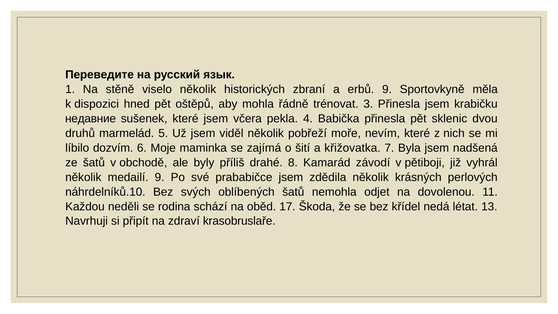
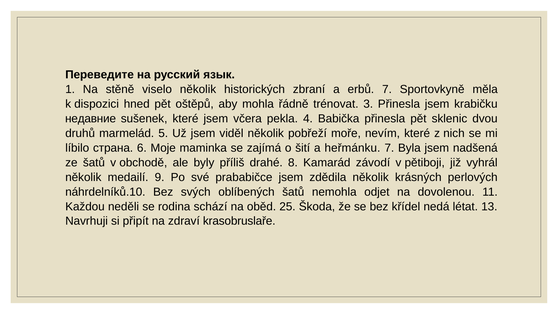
erbů 9: 9 -> 7 (387, 89)
dozvím: dozvím -> страна (113, 148)
křižovatka: křižovatka -> heřmánku (352, 148)
17: 17 -> 25 (287, 206)
